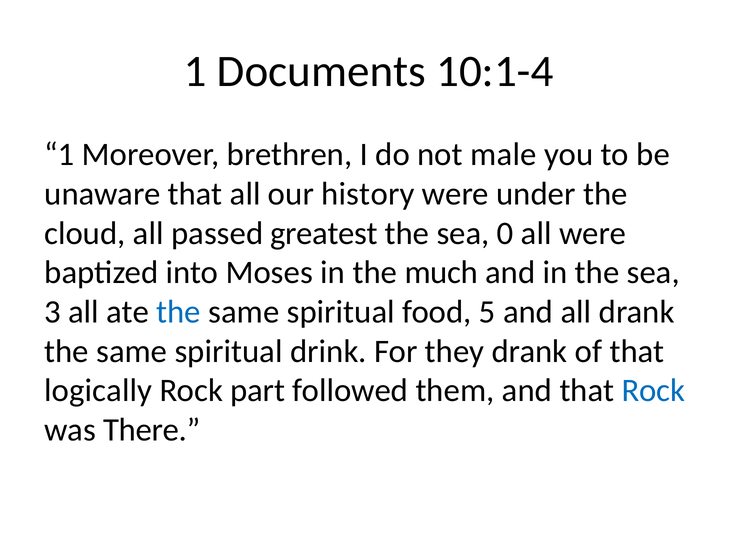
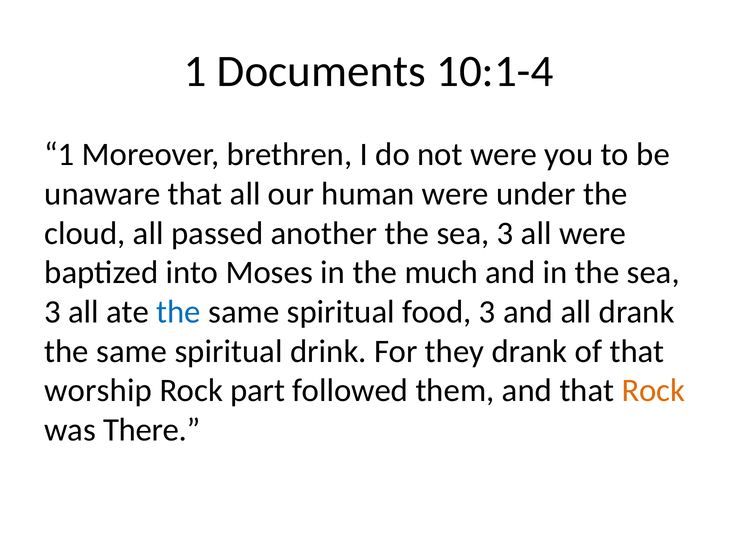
not male: male -> were (504, 155)
history: history -> human (368, 194)
greatest: greatest -> another (324, 234)
0: 0 -> 3 (505, 234)
food 5: 5 -> 3 (487, 312)
logically: logically -> worship (98, 391)
Rock colour: blue -> orange (653, 391)
